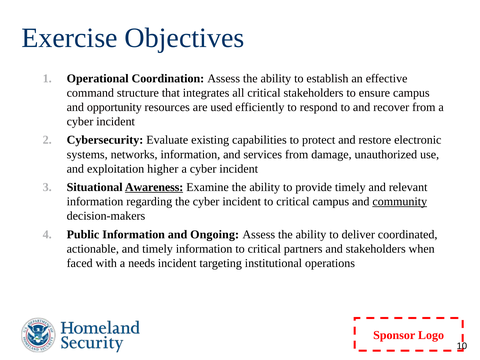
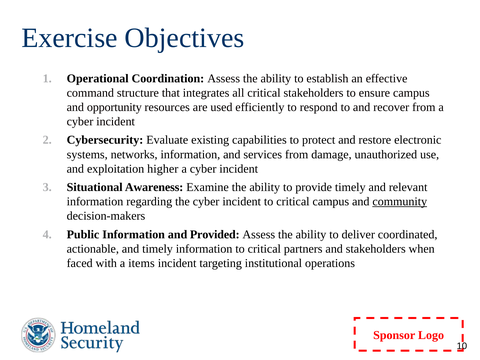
Awareness underline: present -> none (154, 187)
Ongoing: Ongoing -> Provided (215, 234)
needs: needs -> items (141, 263)
